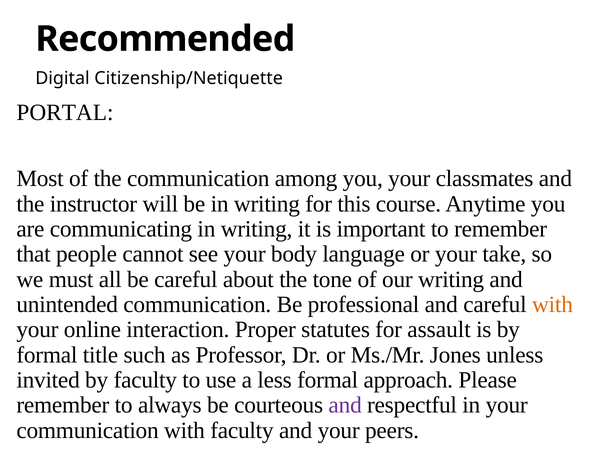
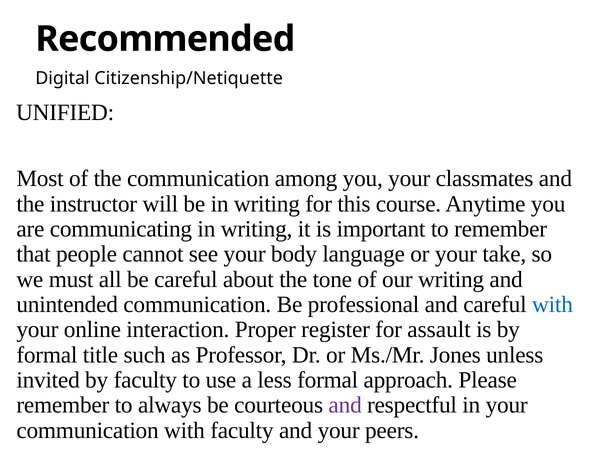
PORTAL: PORTAL -> UNIFIED (65, 113)
with colour: orange -> blue (552, 305)
statutes: statutes -> register (336, 330)
